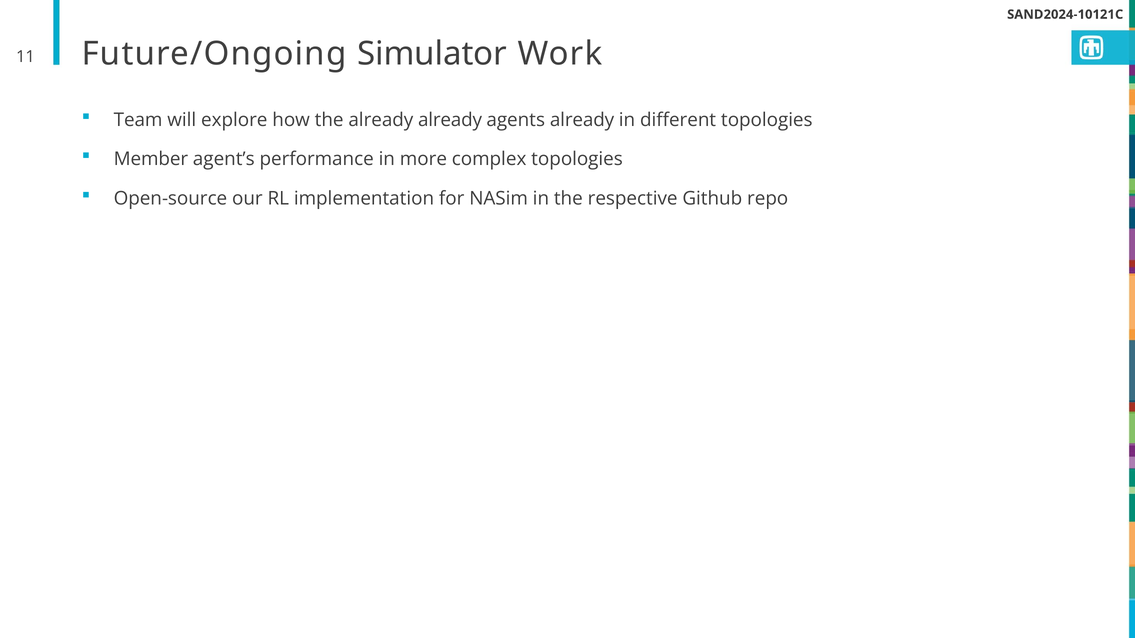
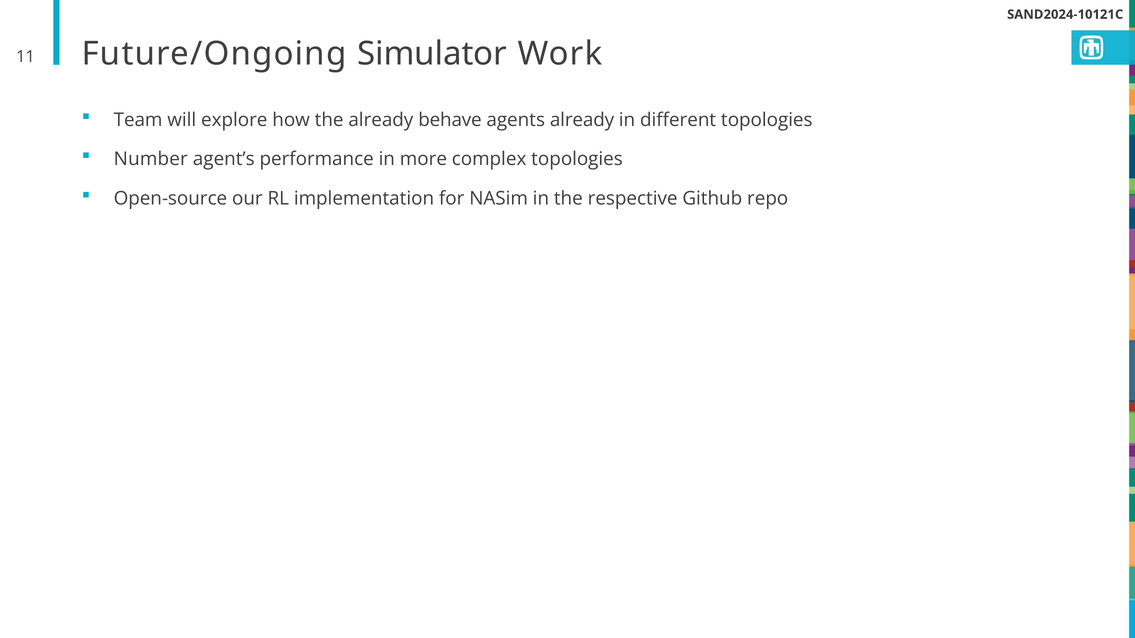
already already: already -> behave (450, 120)
Member: Member -> Number (151, 159)
